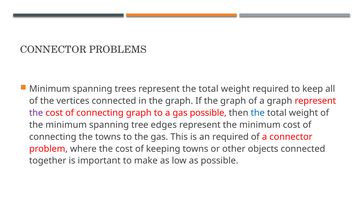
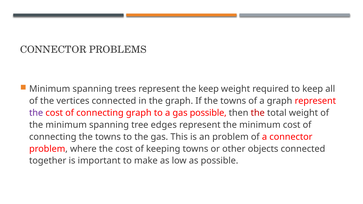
represent the total: total -> keep (209, 89)
If the graph: graph -> towns (233, 101)
the colour: blue -> red (258, 113)
an required: required -> problem (230, 137)
